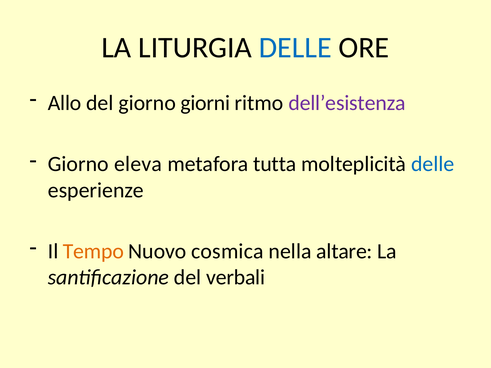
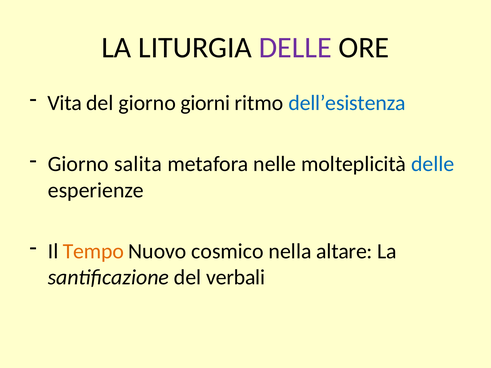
DELLE colour: blue -> purple (295, 48)
Allo: Allo -> Vita (65, 103)
dell’esistenza colour: purple -> blue (347, 103)
eleva: eleva -> salita (138, 164)
tutta: tutta -> nelle (275, 164)
cosmica: cosmica -> cosmico (228, 251)
